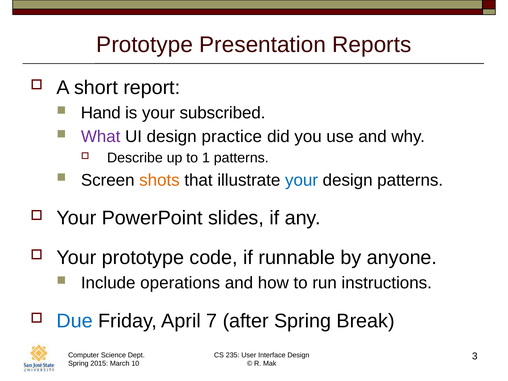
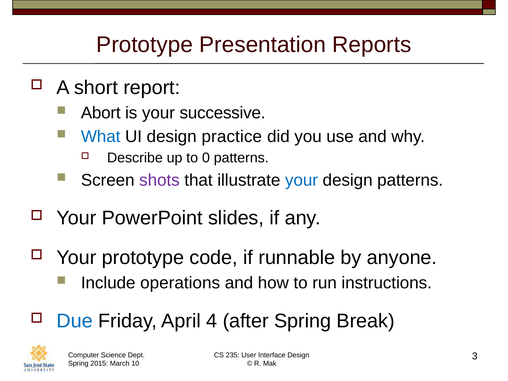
Hand: Hand -> Abort (101, 113)
subscribed: subscribed -> successive (223, 113)
What colour: purple -> blue (101, 137)
1: 1 -> 0 (206, 158)
shots colour: orange -> purple (159, 180)
7: 7 -> 4 (212, 321)
